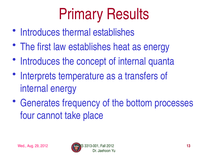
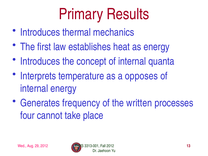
thermal establishes: establishes -> mechanics (114, 32)
transfers: transfers -> opposes (141, 76)
bottom: bottom -> written (139, 103)
